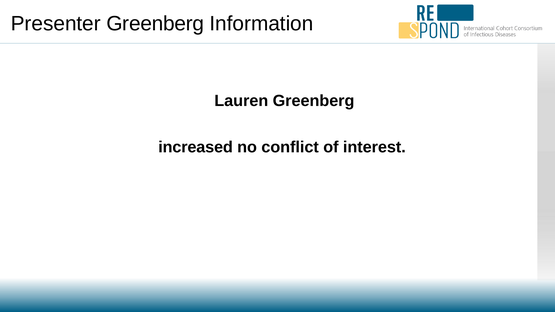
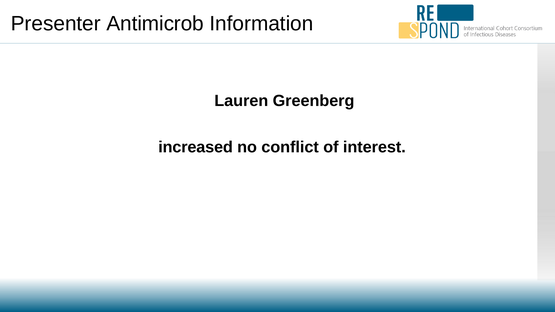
Presenter Greenberg: Greenberg -> Antimicrob (155, 24)
